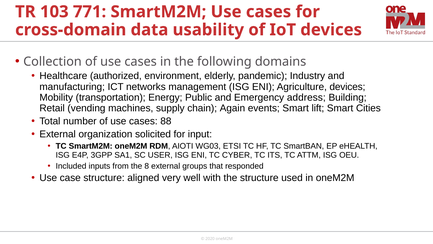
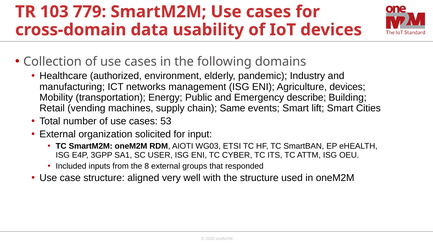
771: 771 -> 779 (90, 12)
address: address -> describe (306, 97)
Again: Again -> Same (233, 108)
88: 88 -> 53 (166, 121)
